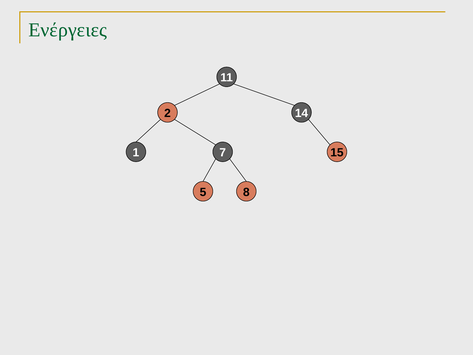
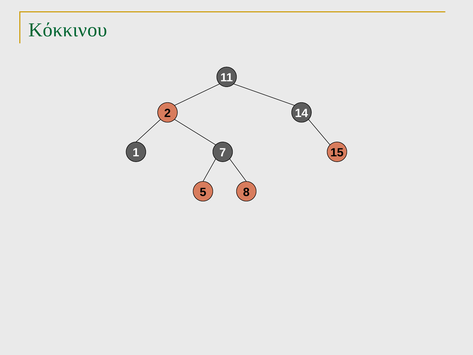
Ενέργειες: Ενέργειες -> Κόκκινου (68, 30)
